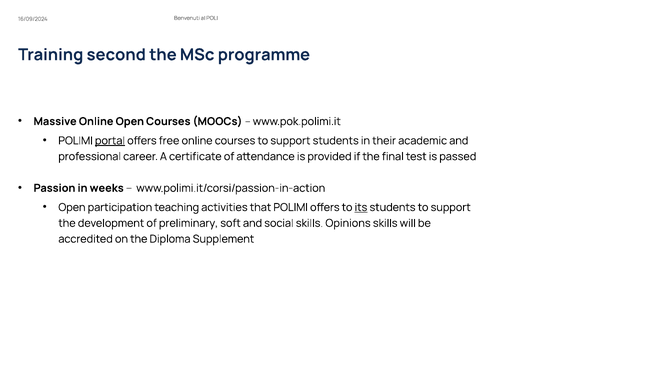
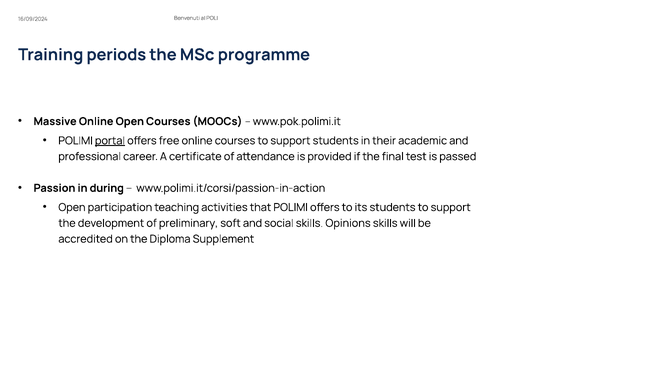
second: second -> periods (116, 55)
weeks: weeks -> during (107, 188)
its underline: present -> none (361, 208)
